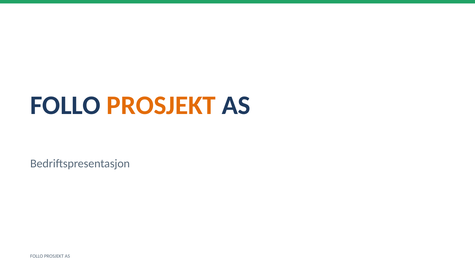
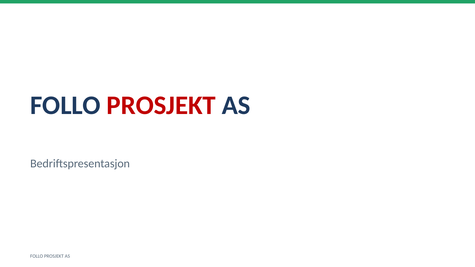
PROSJEKT colour: orange -> red (161, 105)
